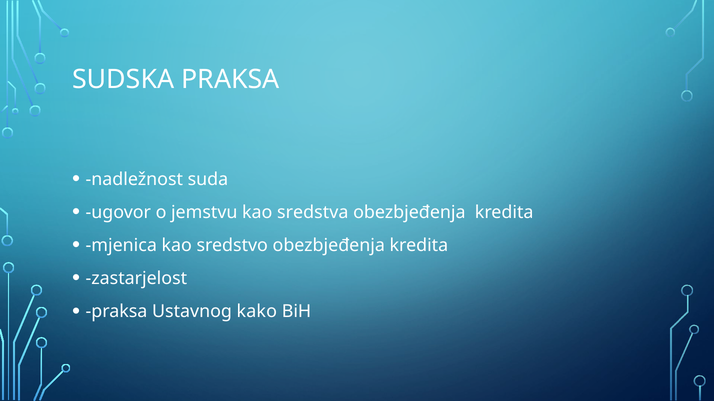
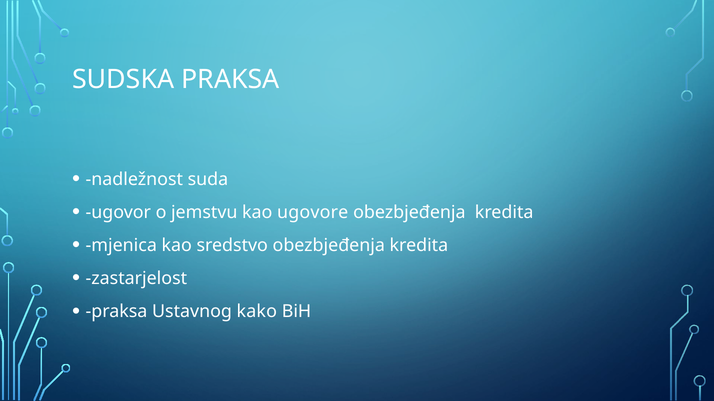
sredstva: sredstva -> ugovore (313, 213)
